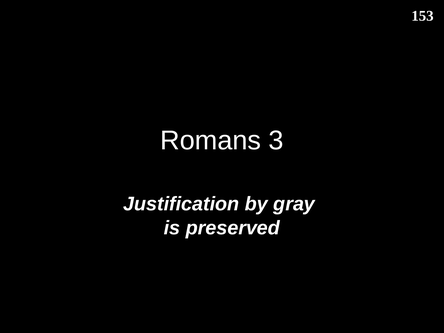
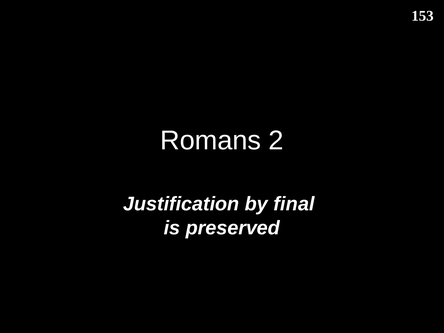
3: 3 -> 2 (276, 141)
gray: gray -> final (294, 204)
